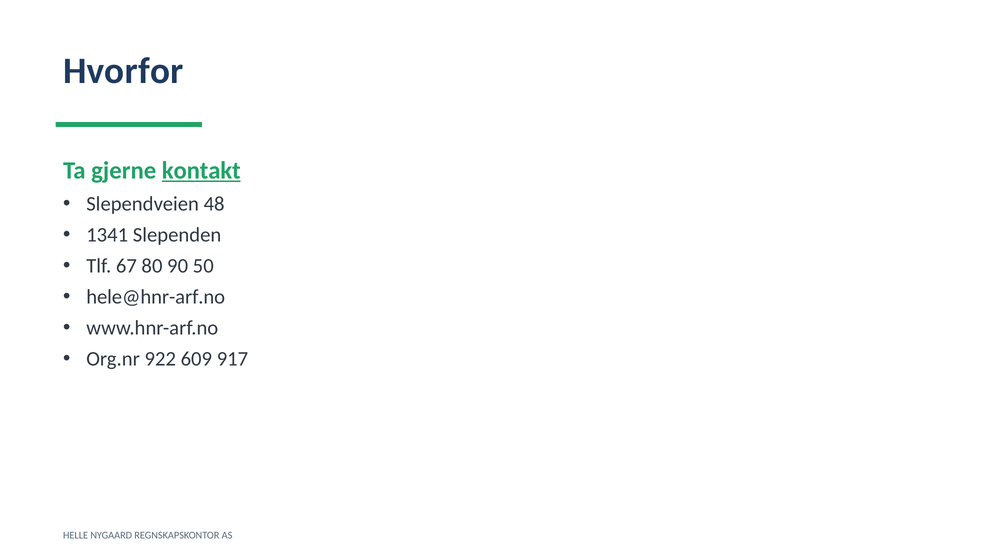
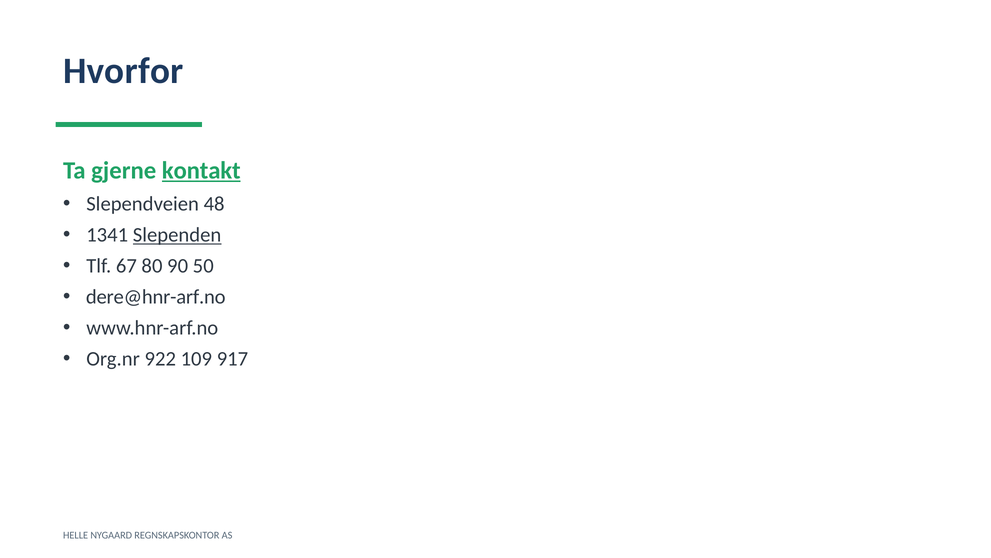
Slependen underline: none -> present (177, 235)
hele@hnr-arf.no: hele@hnr-arf.no -> dere@hnr-arf.no (156, 297)
609: 609 -> 109 (196, 359)
